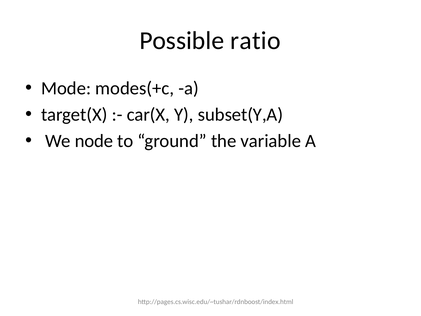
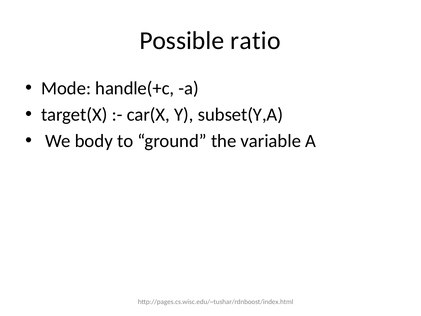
modes(+c: modes(+c -> handle(+c (135, 88)
node: node -> body (94, 141)
